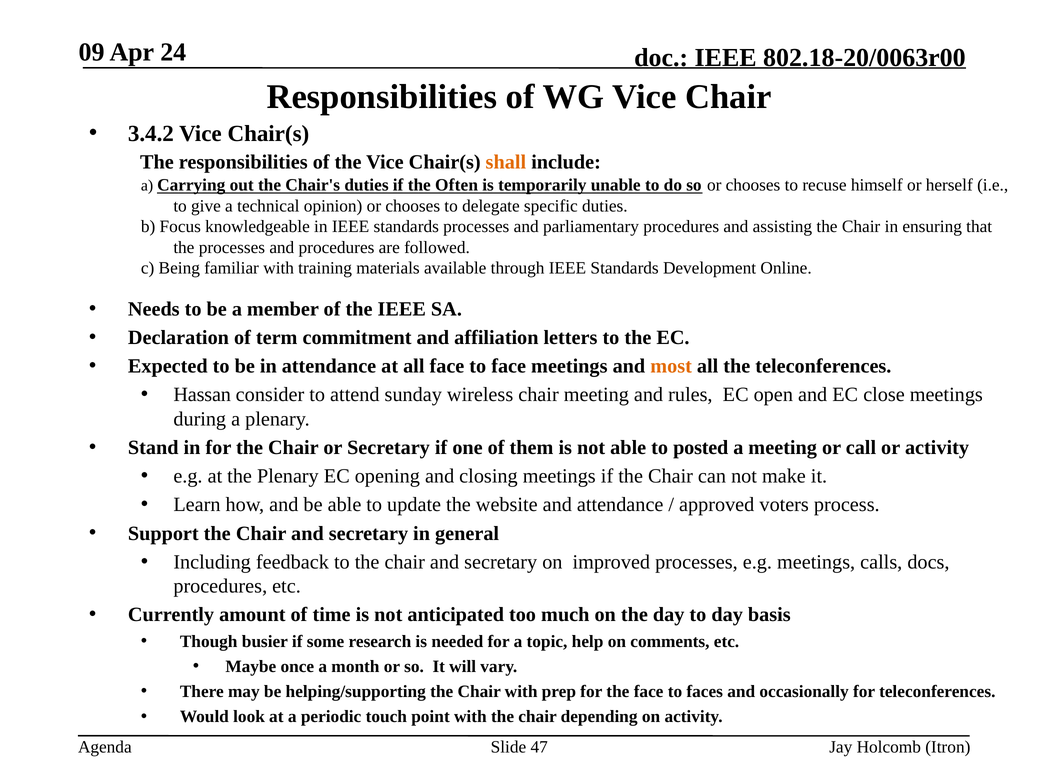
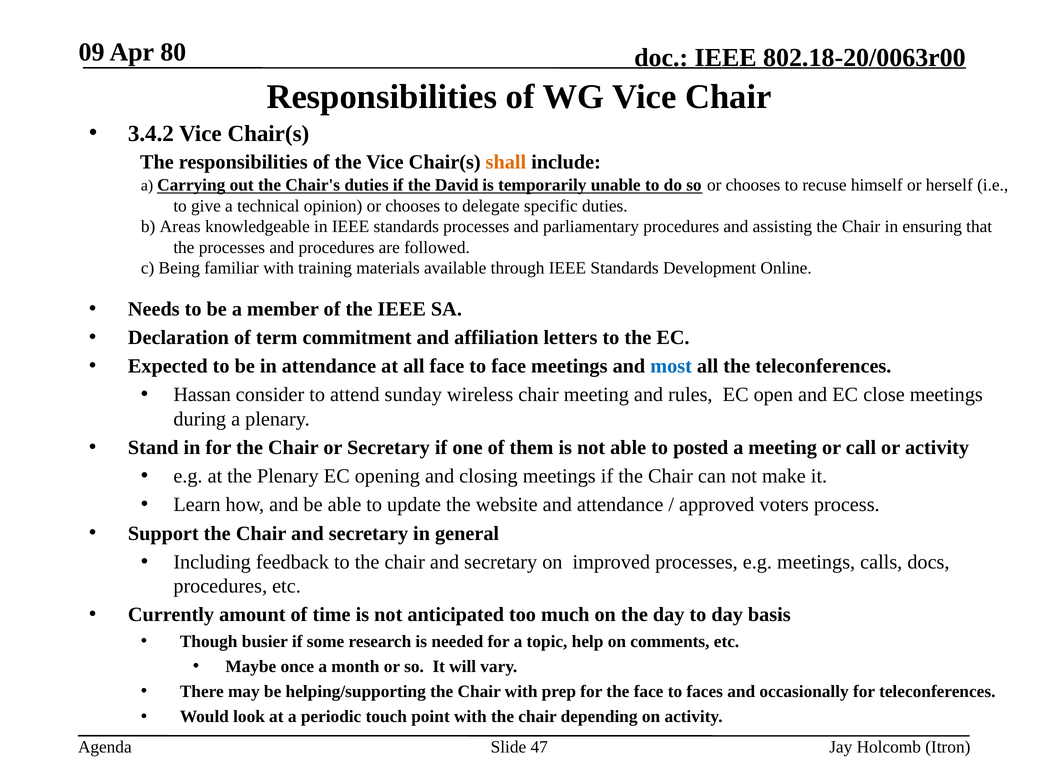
24: 24 -> 80 (173, 52)
Often: Often -> David (457, 185)
Focus: Focus -> Areas (180, 227)
most colour: orange -> blue (671, 366)
